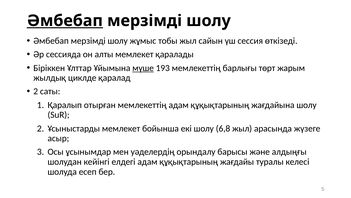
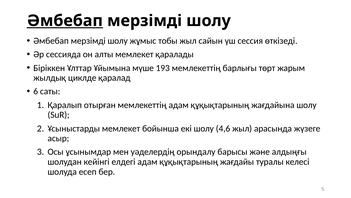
мүше underline: present -> none (143, 68)
2: 2 -> 6 (36, 91)
6,8: 6,8 -> 4,6 (223, 128)
